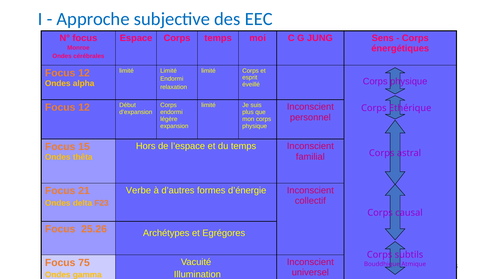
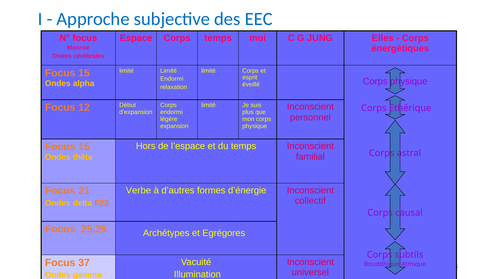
Sens: Sens -> Elles (383, 38)
12: 12 -> 15 (84, 73)
75: 75 -> 37 (84, 263)
